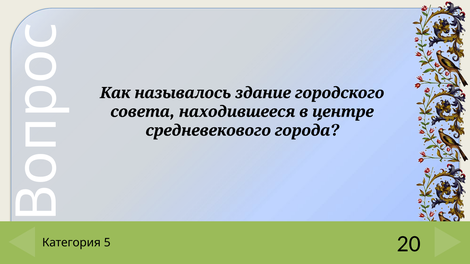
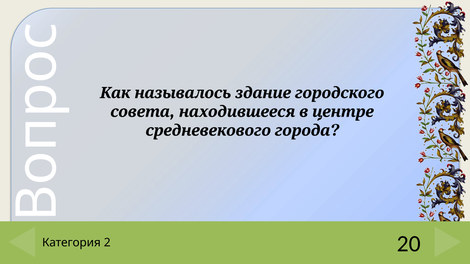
5: 5 -> 2 (107, 243)
